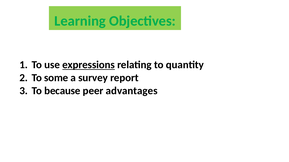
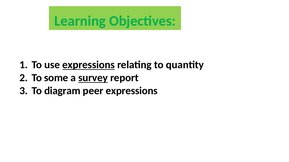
survey underline: none -> present (93, 78)
because: because -> diagram (62, 91)
peer advantages: advantages -> expressions (132, 91)
